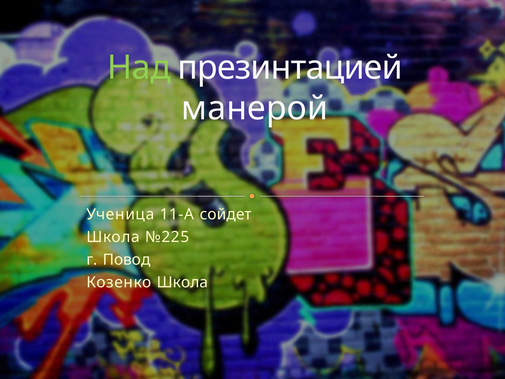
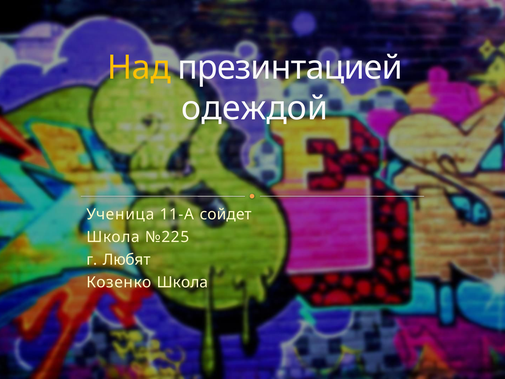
Над colour: light green -> yellow (139, 68)
манерой: манерой -> одеждой (255, 108)
Повод: Повод -> Любят (127, 260)
